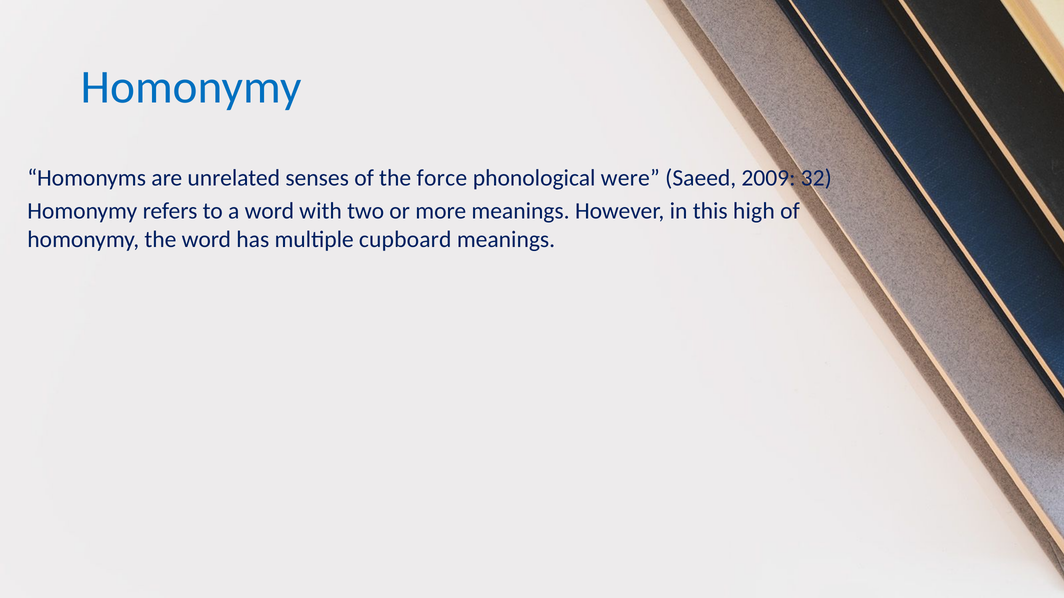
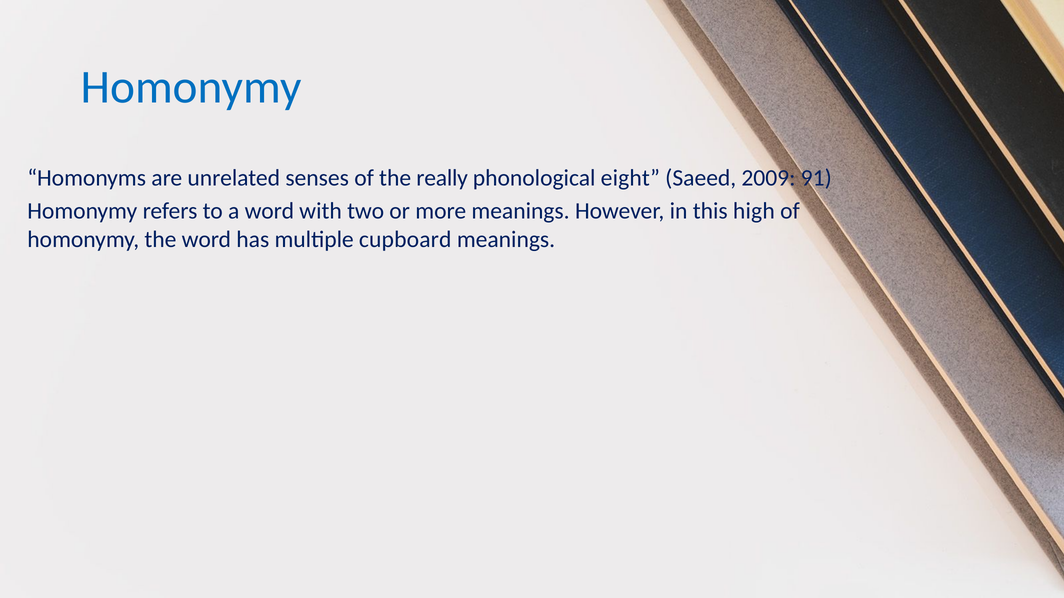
force: force -> really (442, 178)
were: were -> eight (630, 178)
32: 32 -> 91 (816, 178)
